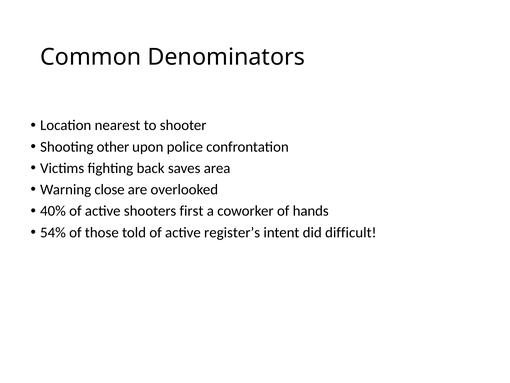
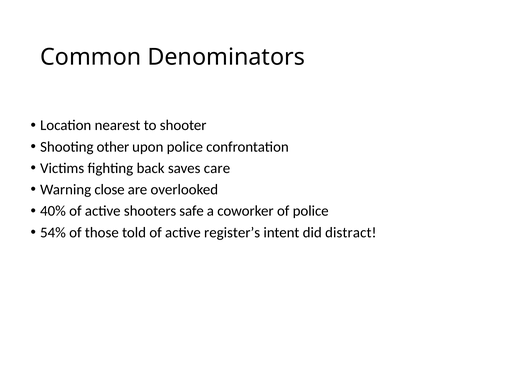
area: area -> care (217, 168)
first: first -> safe (192, 211)
of hands: hands -> police (311, 211)
difficult: difficult -> distract (351, 232)
